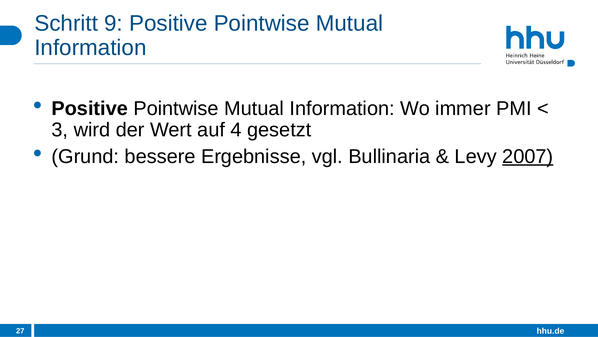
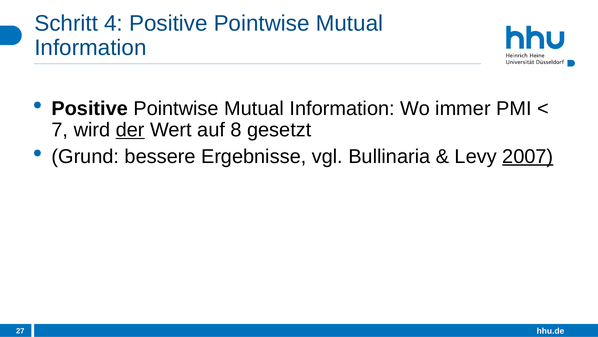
9: 9 -> 4 (113, 24)
3: 3 -> 7 (60, 130)
der underline: none -> present (130, 130)
4: 4 -> 8 (236, 130)
